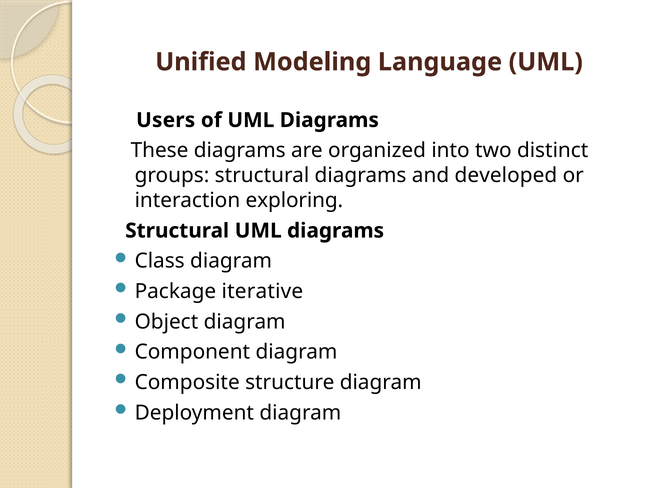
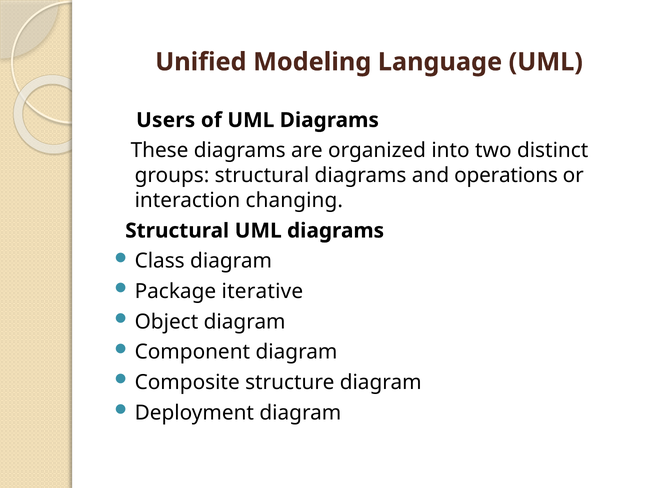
developed: developed -> operations (506, 176)
exploring: exploring -> changing (294, 200)
